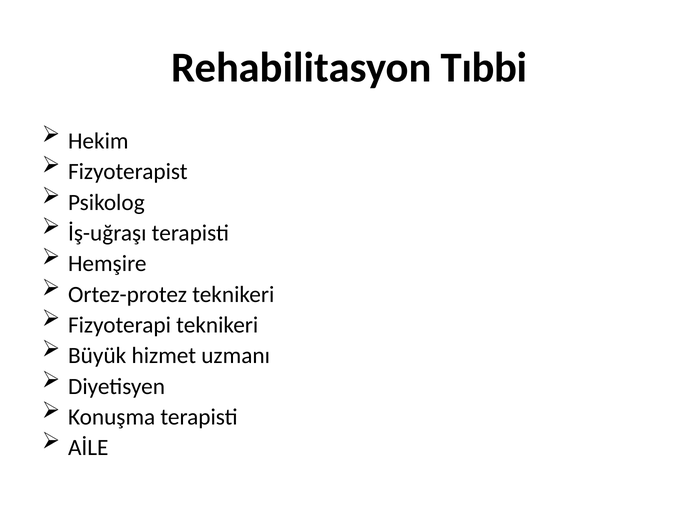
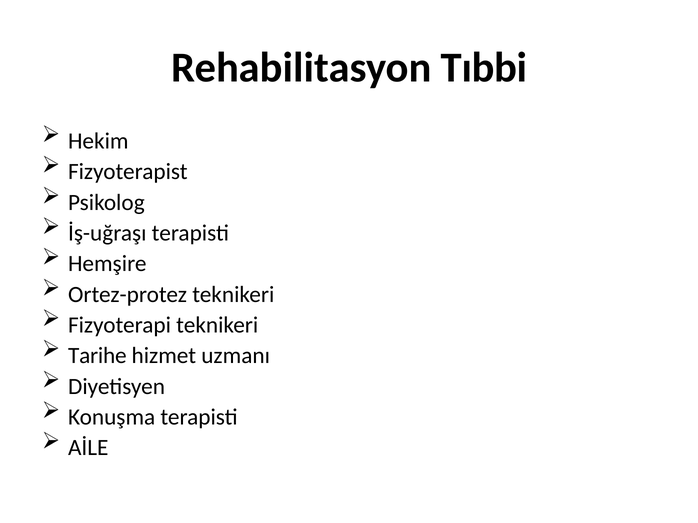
Büyük: Büyük -> Tarihe (97, 356)
